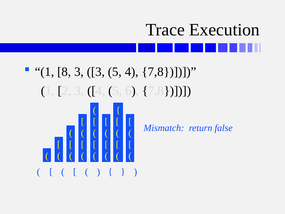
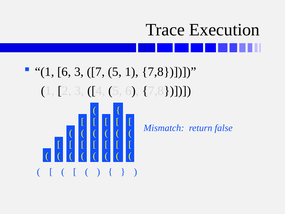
1 8: 8 -> 6 (64, 72)
3 3: 3 -> 7 (96, 72)
5 4: 4 -> 1 (132, 72)
